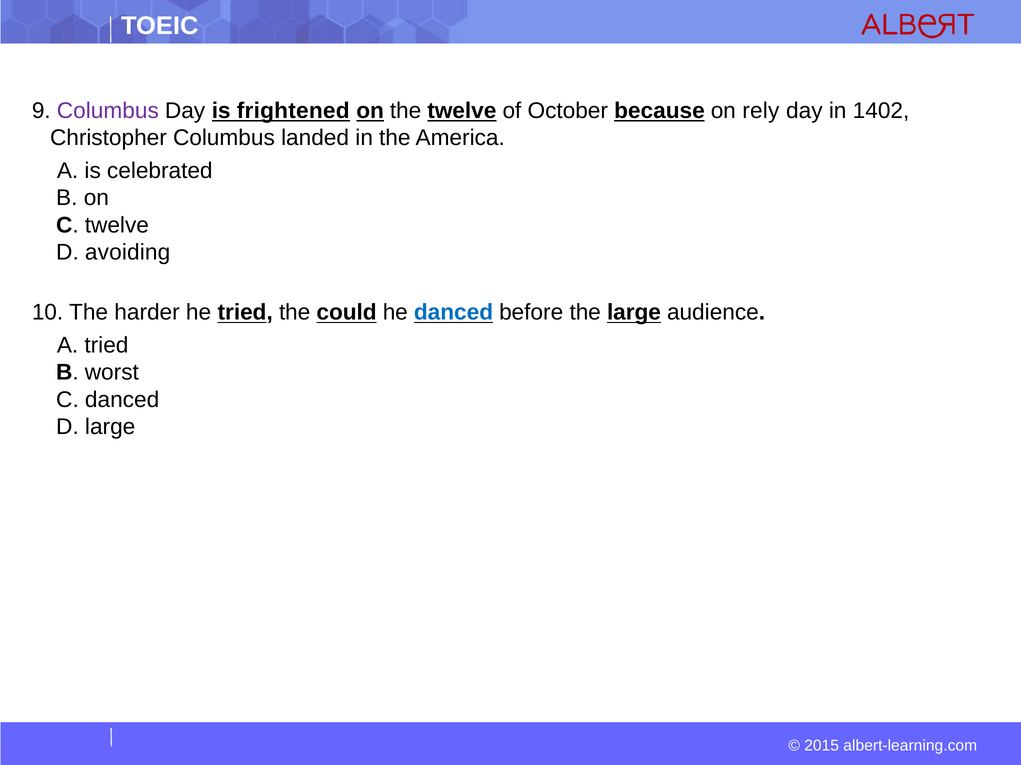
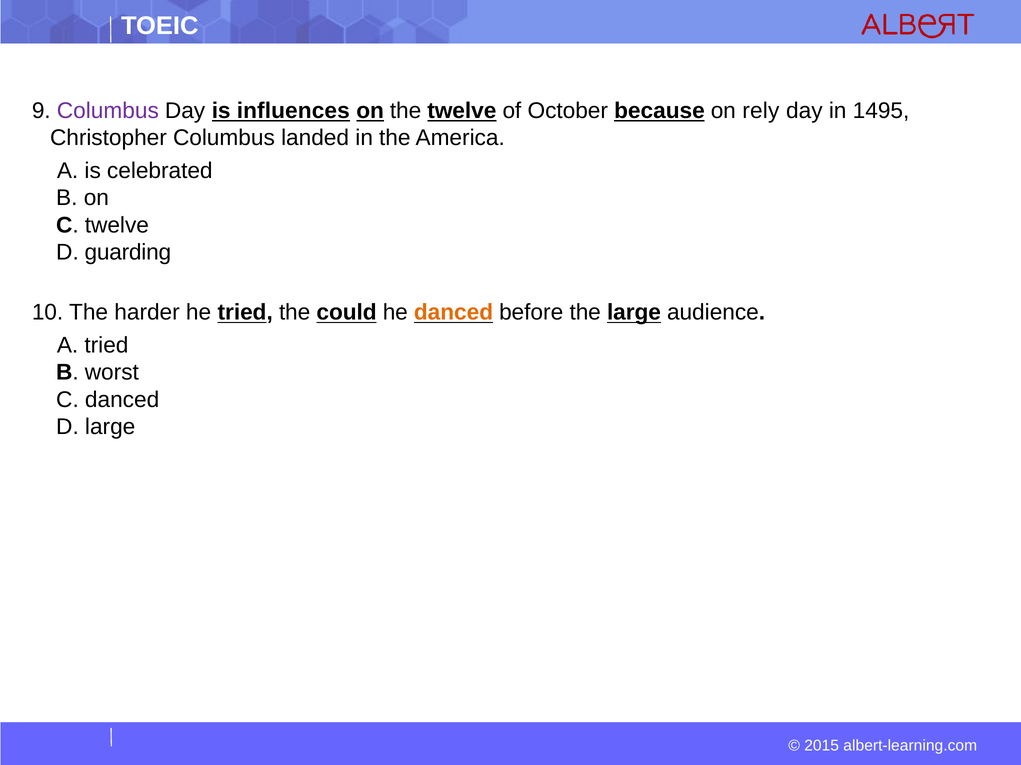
frightened: frightened -> influences (293, 111)
1402: 1402 -> 1495 (881, 111)
avoiding: avoiding -> guarding (128, 253)
danced colour: blue -> orange (454, 313)
